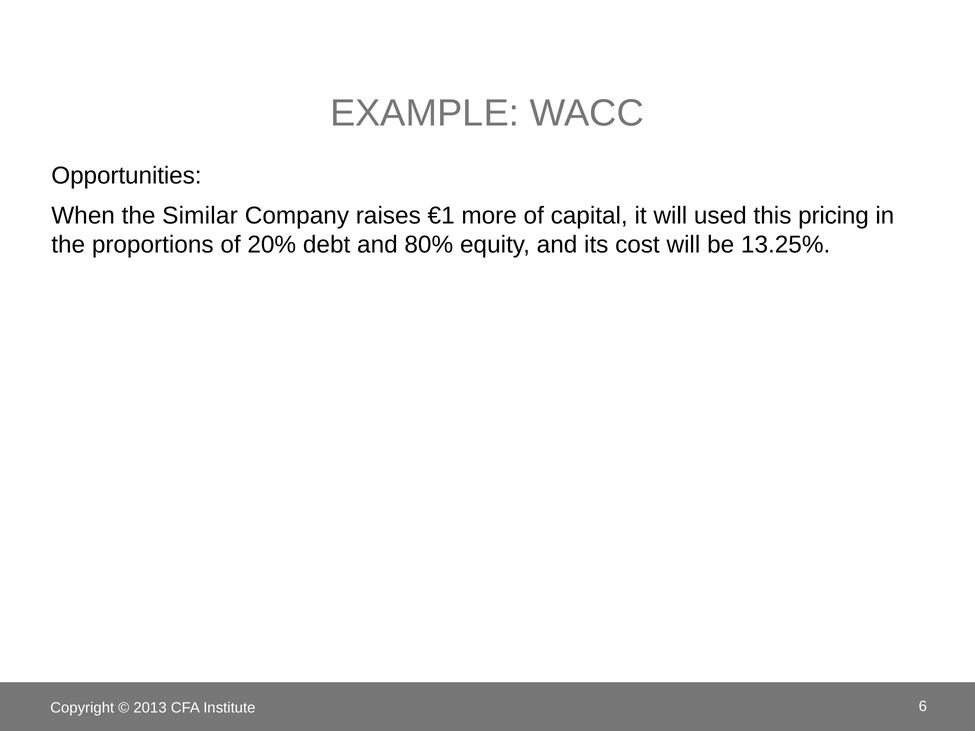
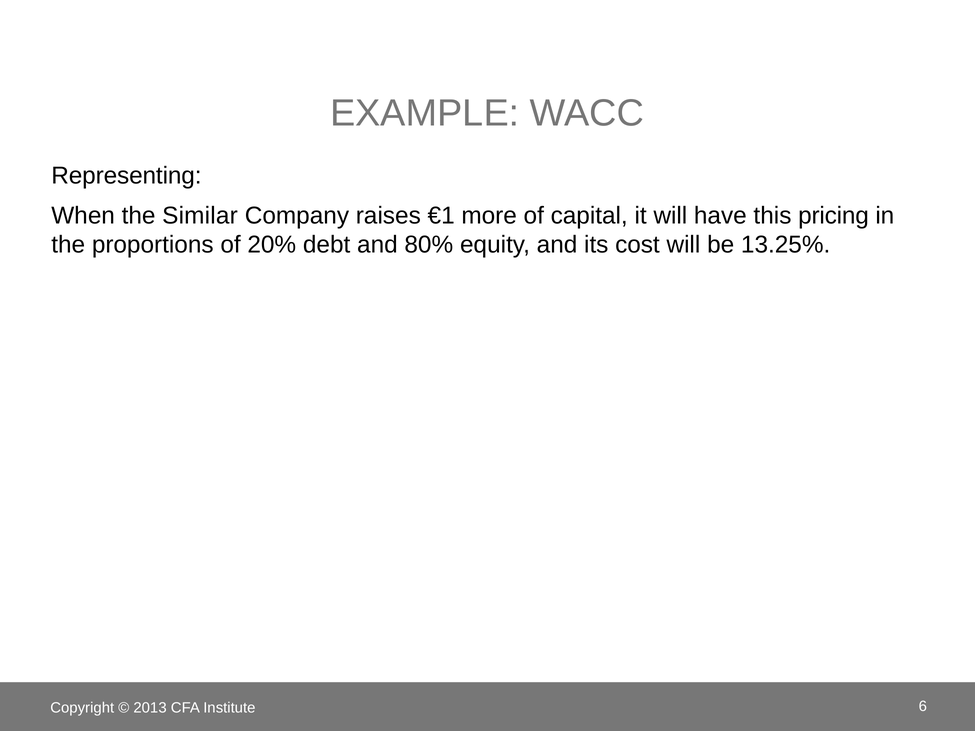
Opportunities: Opportunities -> Representing (126, 176)
used: used -> have (720, 216)
